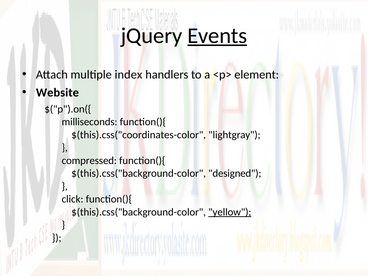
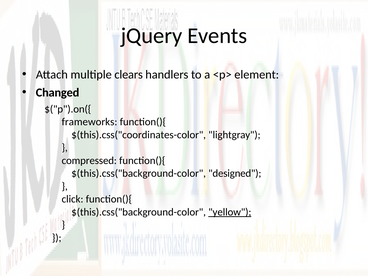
Events underline: present -> none (217, 36)
index: index -> clears (129, 74)
Website: Website -> Changed (58, 92)
milliseconds: milliseconds -> frameworks (89, 122)
